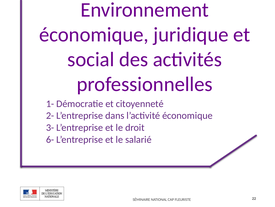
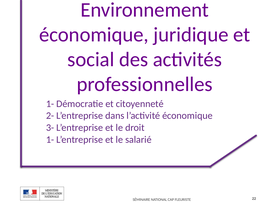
6-: 6- -> 1- (50, 139)
